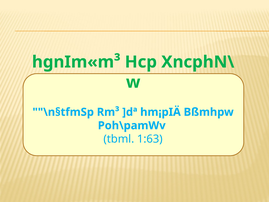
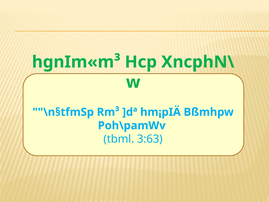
1:63: 1:63 -> 3:63 (150, 139)
